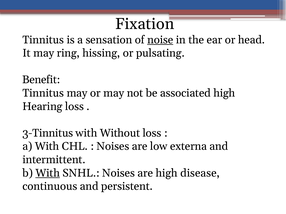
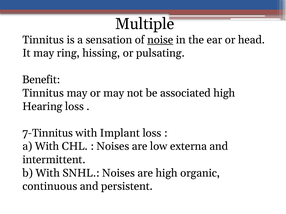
Fixation: Fixation -> Multiple (145, 24)
3-Tinnitus: 3-Tinnitus -> 7-Tinnitus (48, 133)
Without: Without -> Implant (120, 133)
With underline: present -> none (48, 173)
disease: disease -> organic (200, 173)
